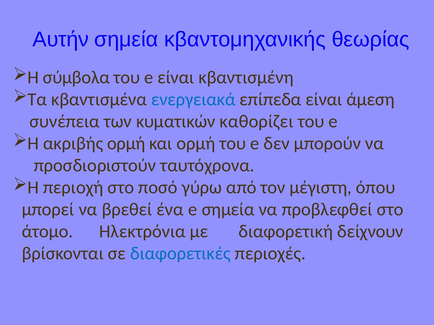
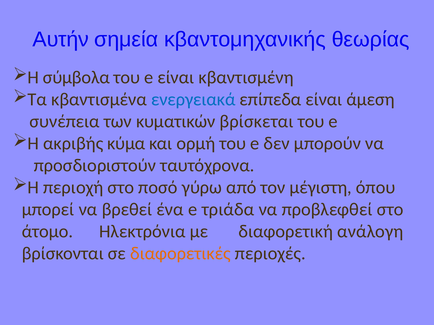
καθορίζει: καθορίζει -> βρίσκεται (257, 121)
ακριβής ορμή: ορμή -> κύμα (126, 144)
e σημεία: σημεία -> τριάδα (228, 210)
δείχνουν: δείχνουν -> ανάλογη (370, 232)
διαφορετικές colour: blue -> orange (180, 254)
